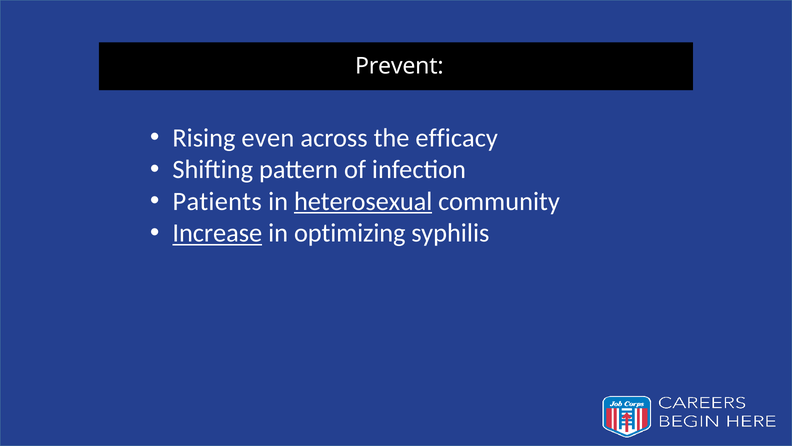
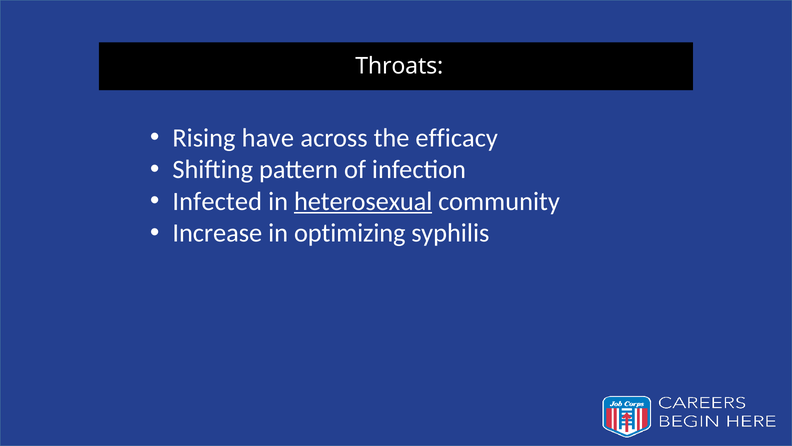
Prevent: Prevent -> Throats (399, 66)
even: even -> have (268, 138)
Patients: Patients -> Infected (217, 201)
Increase underline: present -> none (217, 233)
